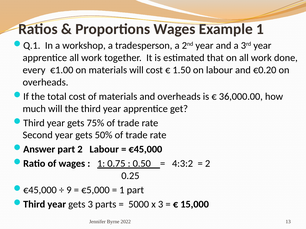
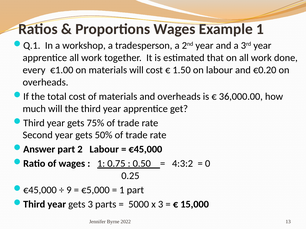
2: 2 -> 0 (208, 164)
